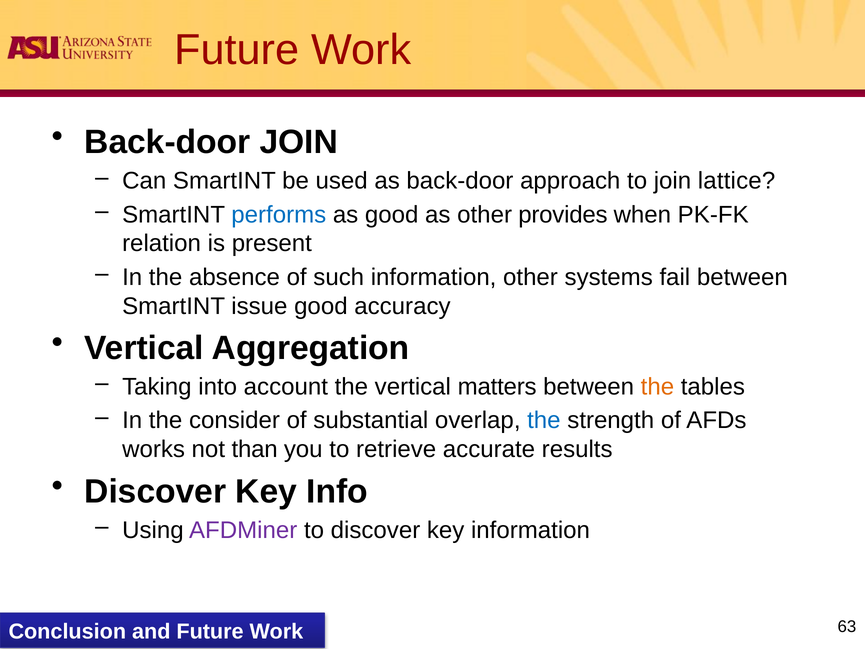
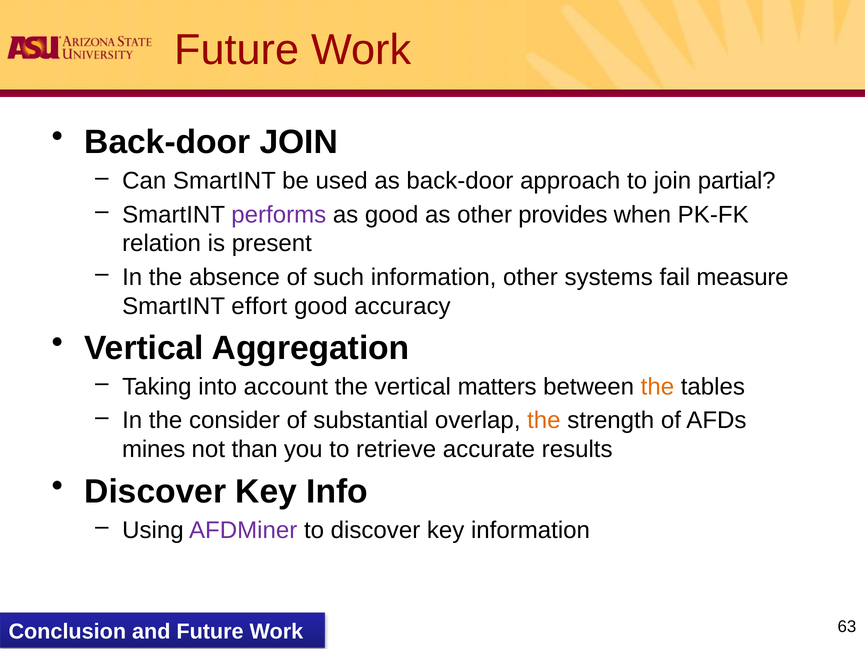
lattice: lattice -> partial (737, 181)
performs colour: blue -> purple (279, 215)
fail between: between -> measure (743, 277)
issue: issue -> effort (259, 306)
the colour: blue -> orange (544, 420)
works: works -> mines (154, 449)
